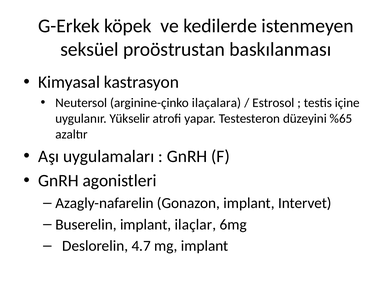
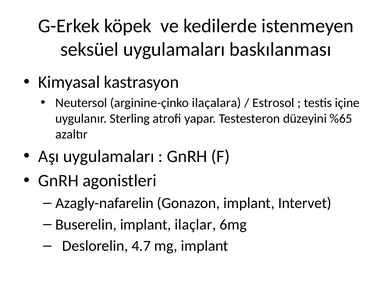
seksüel proöstrustan: proöstrustan -> uygulamaları (174, 49)
Yükselir: Yükselir -> Sterling (130, 119)
